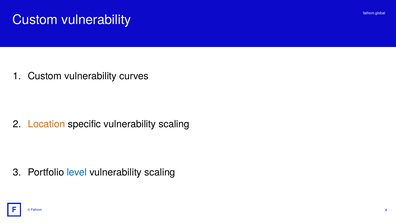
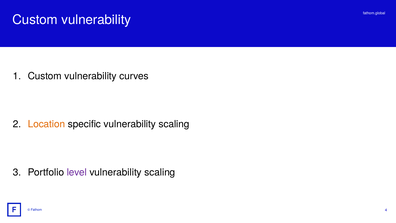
level colour: blue -> purple (77, 172)
